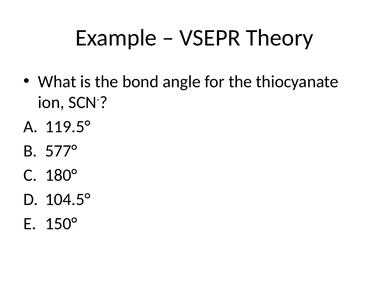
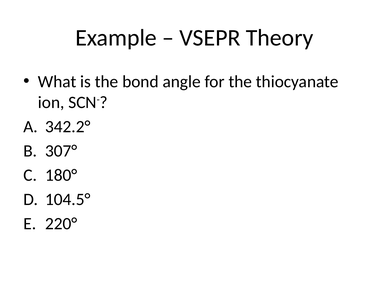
119.5°: 119.5° -> 342.2° (68, 127)
577°: 577° -> 307° (61, 151)
150°: 150° -> 220° (61, 223)
